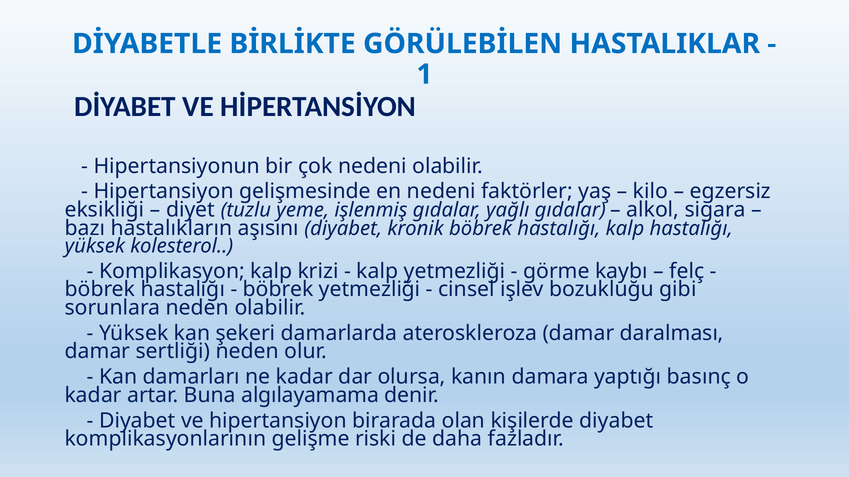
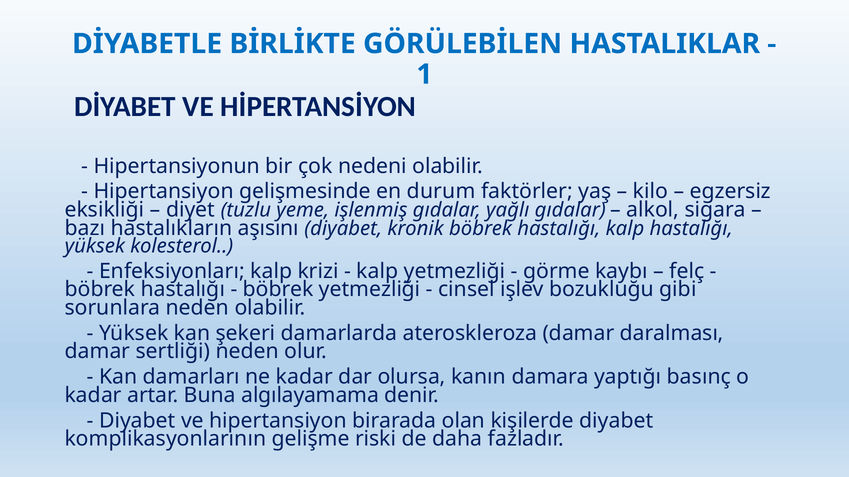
en nedeni: nedeni -> durum (441, 192)
Komplikasyon: Komplikasyon -> Enfeksiyonları (172, 271)
